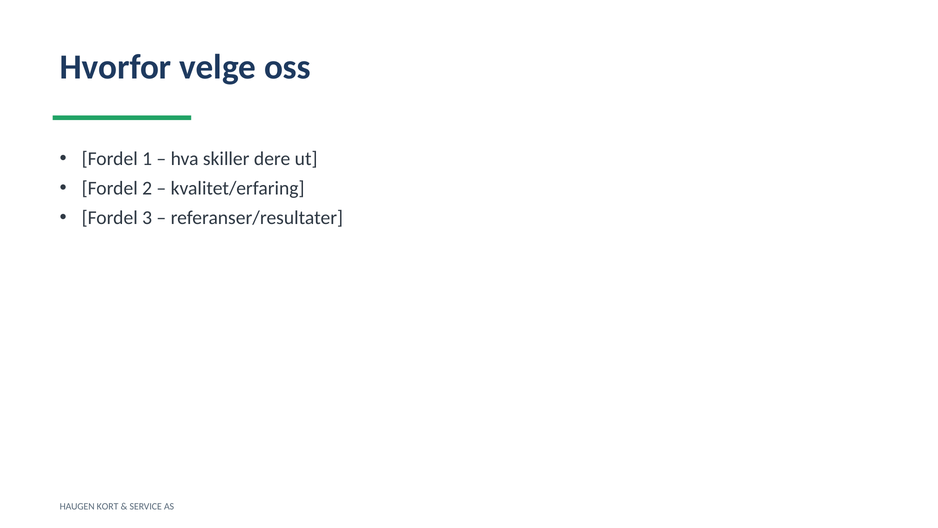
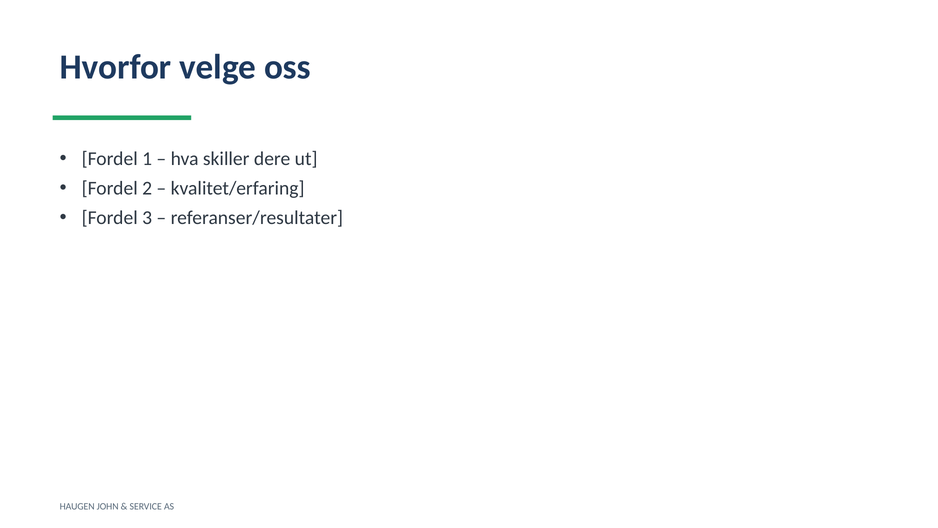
KORT: KORT -> JOHN (108, 506)
